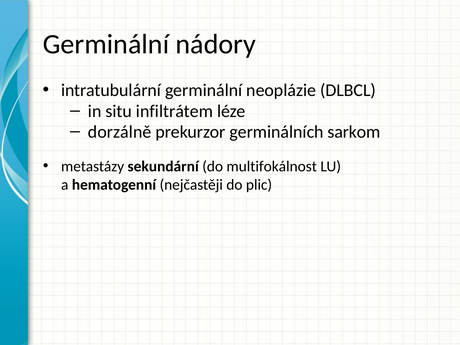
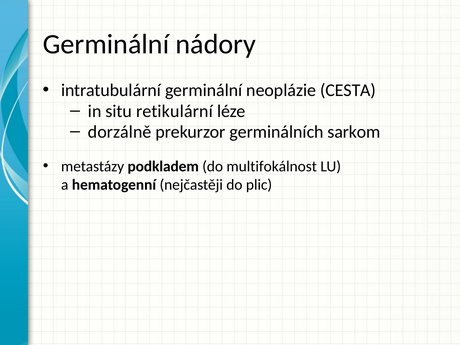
DLBCL: DLBCL -> CESTA (348, 90)
infiltrátem: infiltrátem -> retikulární (174, 111)
sekundární: sekundární -> podkladem (163, 166)
